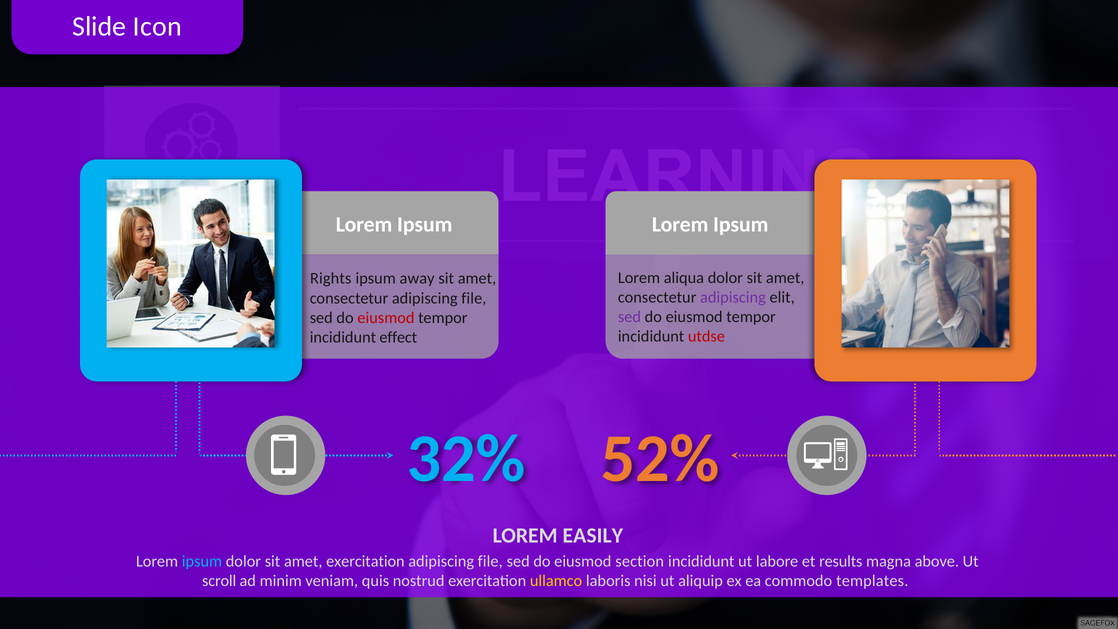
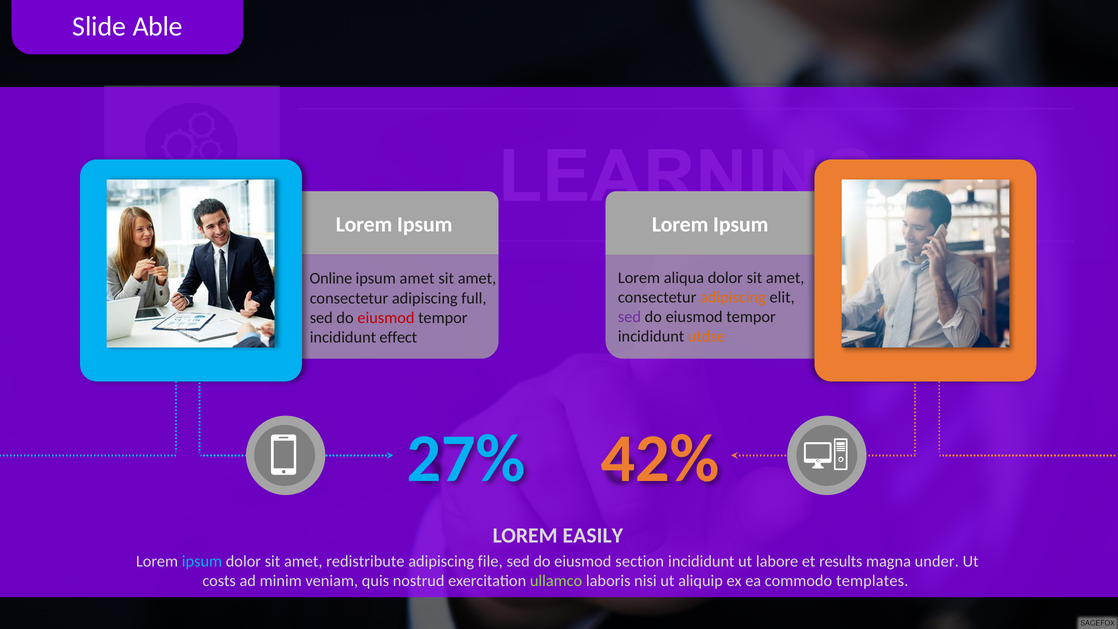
Icon: Icon -> Able (158, 26)
Rights: Rights -> Online (331, 278)
ipsum away: away -> amet (417, 278)
adipiscing colour: purple -> orange (733, 297)
consectetur adipiscing file: file -> full (474, 298)
utdse colour: red -> orange (706, 336)
32%: 32% -> 27% (466, 459)
52%: 52% -> 42% (660, 459)
amet exercitation: exercitation -> redistribute (365, 561)
above: above -> under (937, 561)
scroll: scroll -> costs (219, 581)
ullamco colour: yellow -> light green (556, 581)
